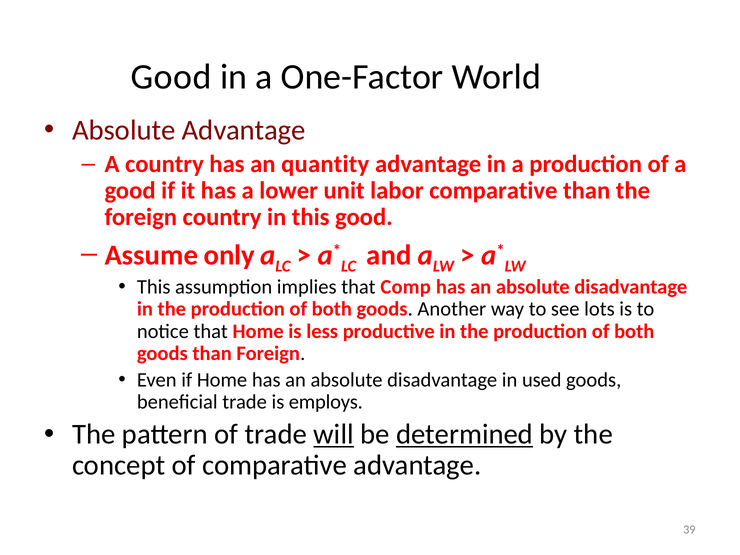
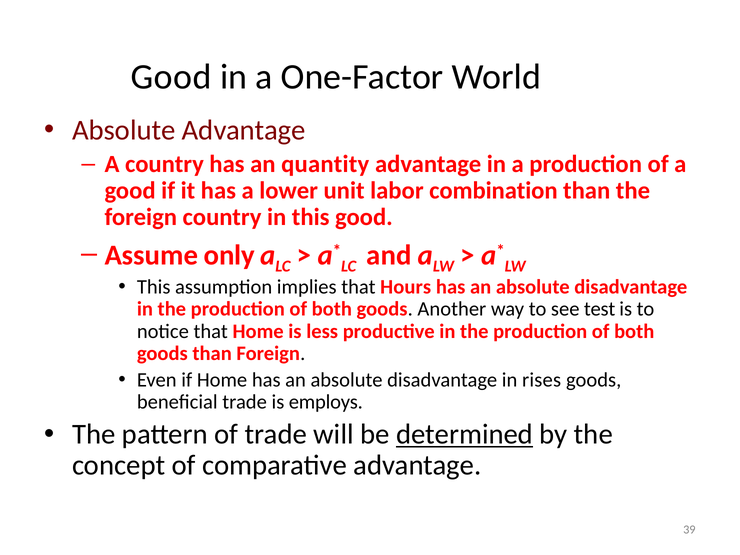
labor comparative: comparative -> combination (493, 191)
Comp: Comp -> Hours (406, 287)
lots: lots -> test (600, 309)
used: used -> rises (542, 380)
will underline: present -> none (334, 434)
